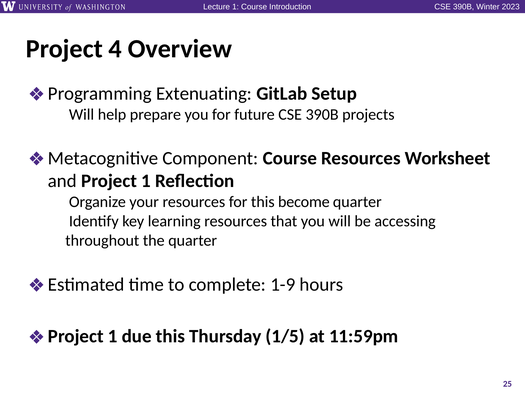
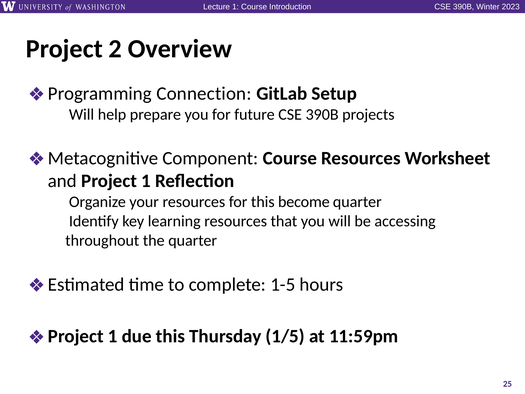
4: 4 -> 2 (115, 49)
Extenuating: Extenuating -> Connection (204, 94)
1-9: 1-9 -> 1-5 (283, 284)
